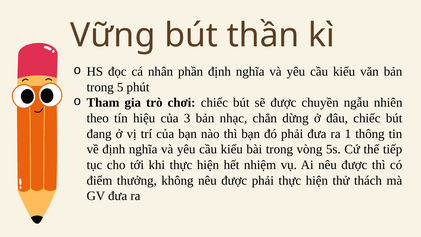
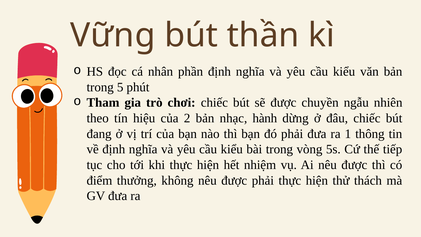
3: 3 -> 2 (187, 118)
chắn: chắn -> hành (265, 118)
